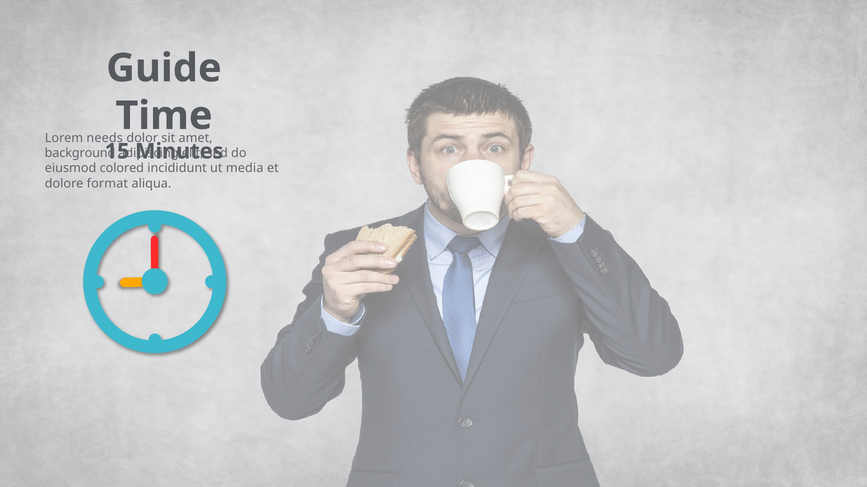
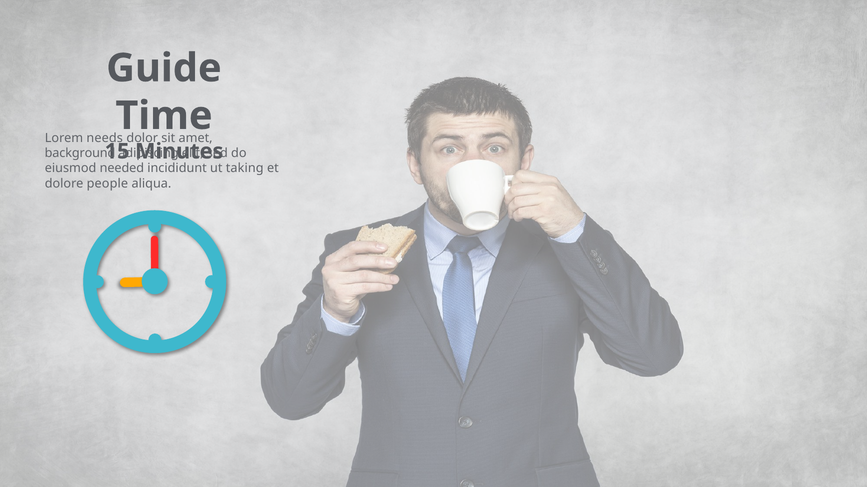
colored: colored -> needed (122, 168)
media: media -> taking (245, 168)
format: format -> people (107, 184)
